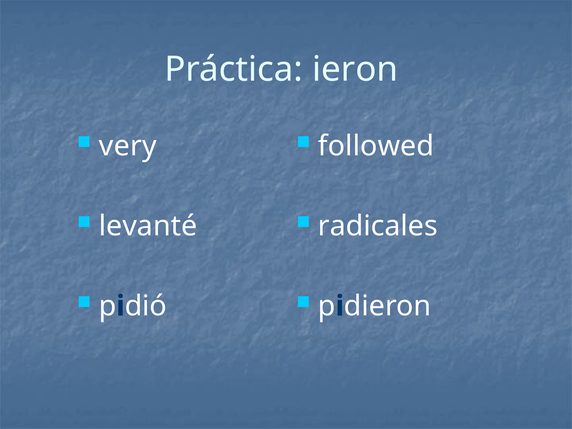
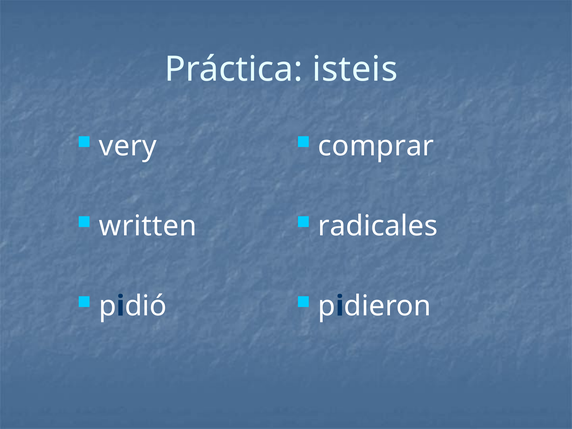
ieron: ieron -> isteis (355, 69)
followed: followed -> comprar (376, 146)
levanté: levanté -> written (148, 226)
